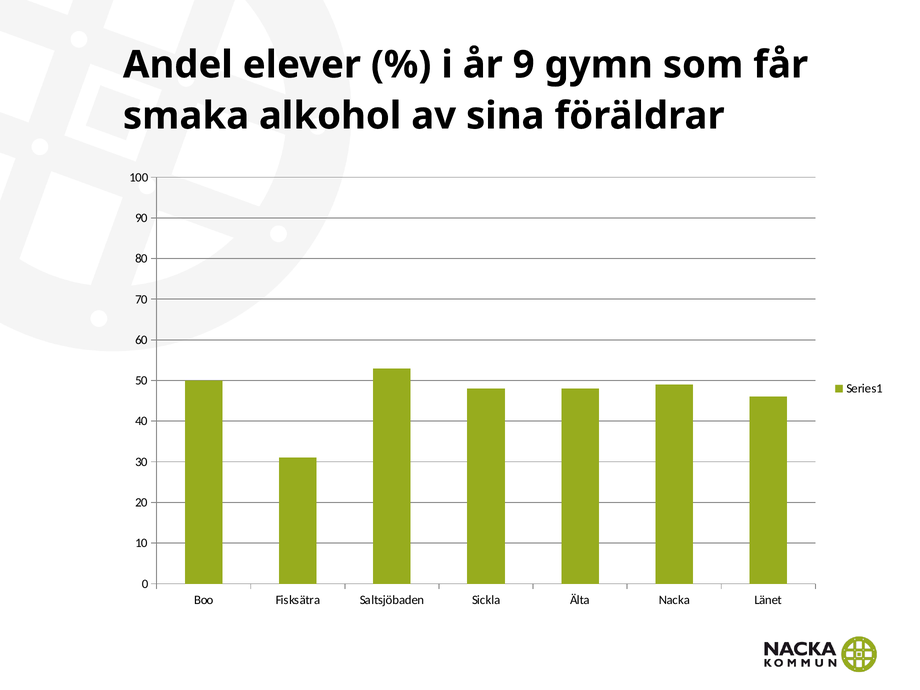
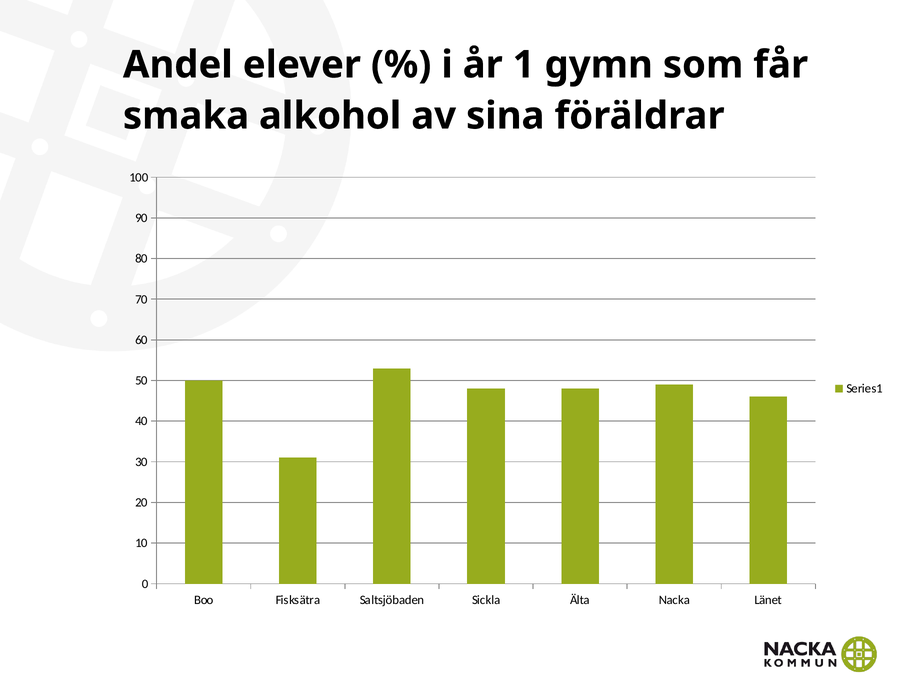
9: 9 -> 1 (524, 65)
